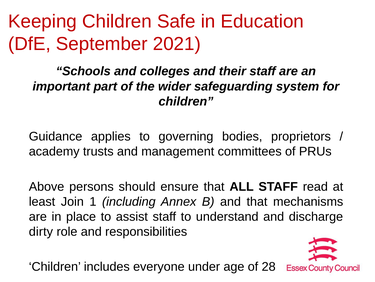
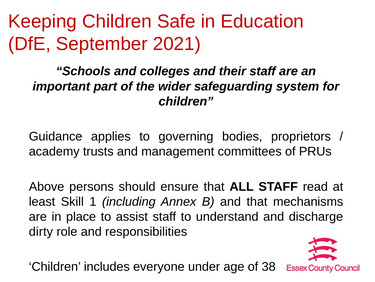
Join: Join -> Skill (72, 201)
28: 28 -> 38 (269, 266)
